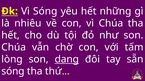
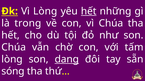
Vì Sóng: Sóng -> Lòng (45, 11)
hết underline: none -> present (89, 11)
nhiêu: nhiêu -> trong (28, 23)
